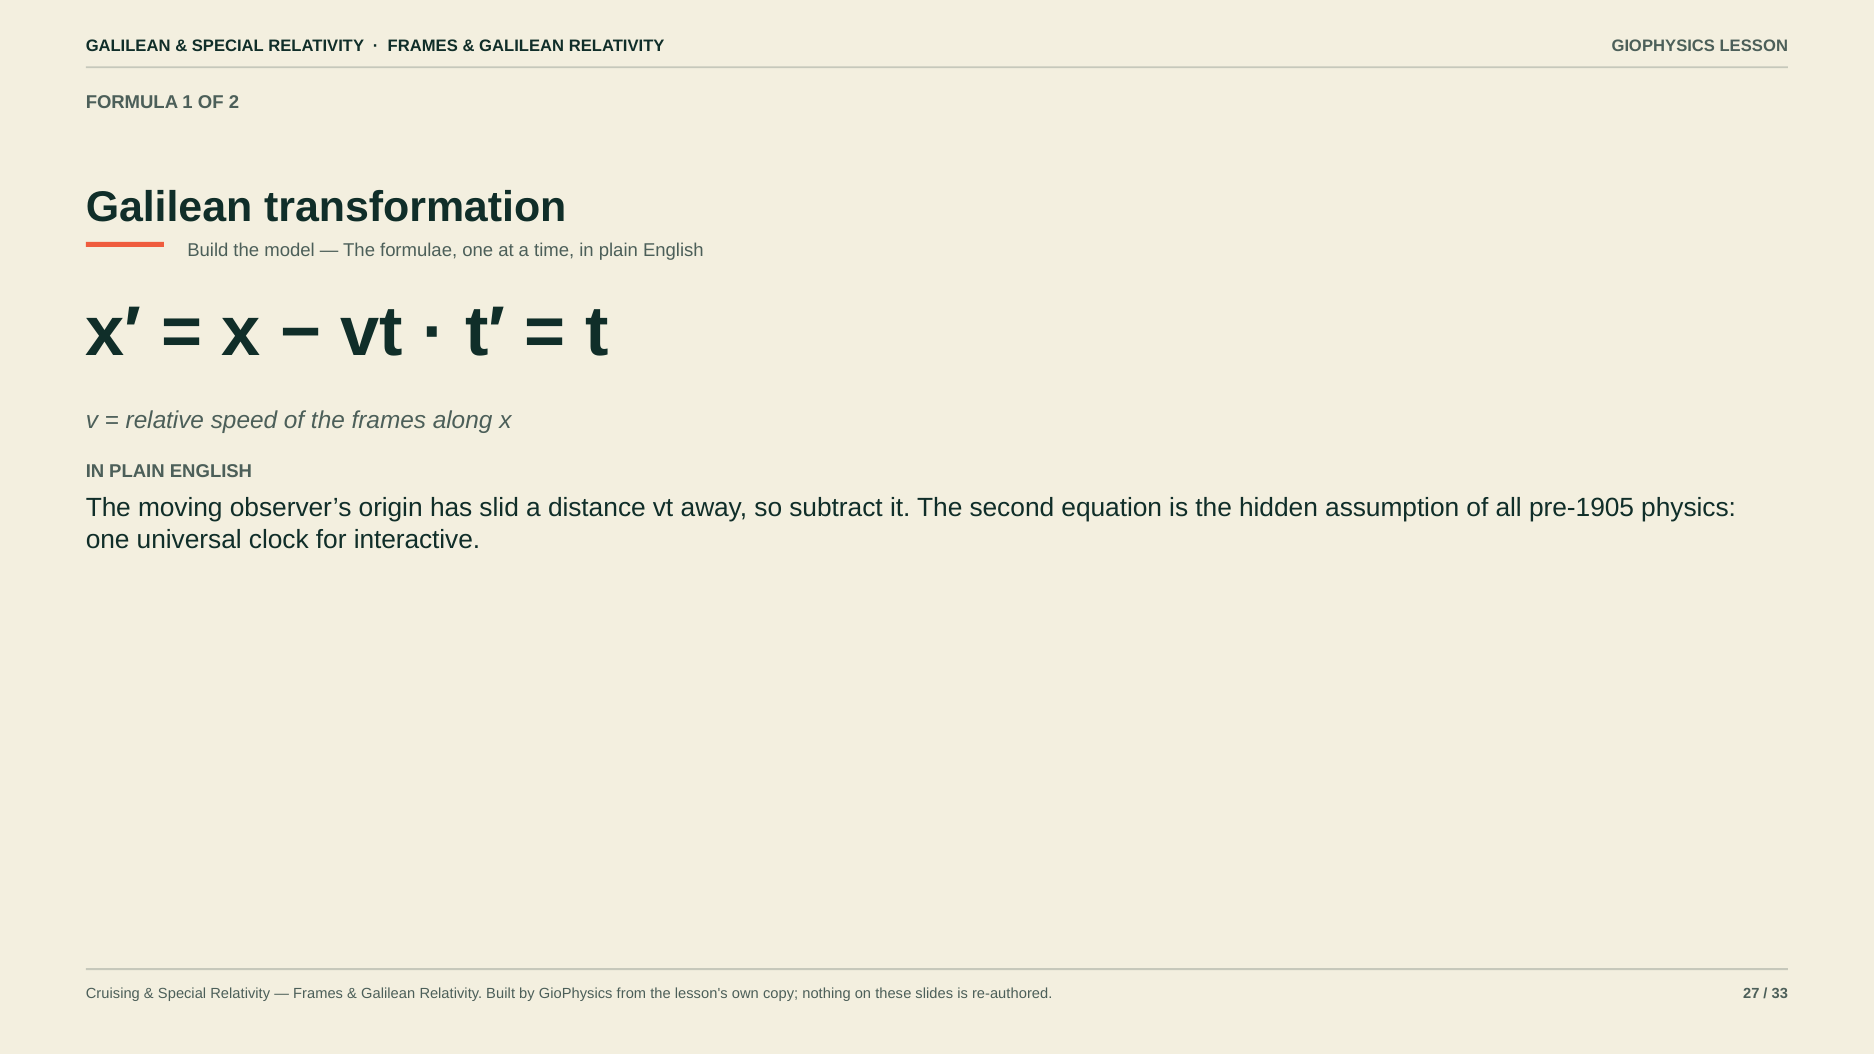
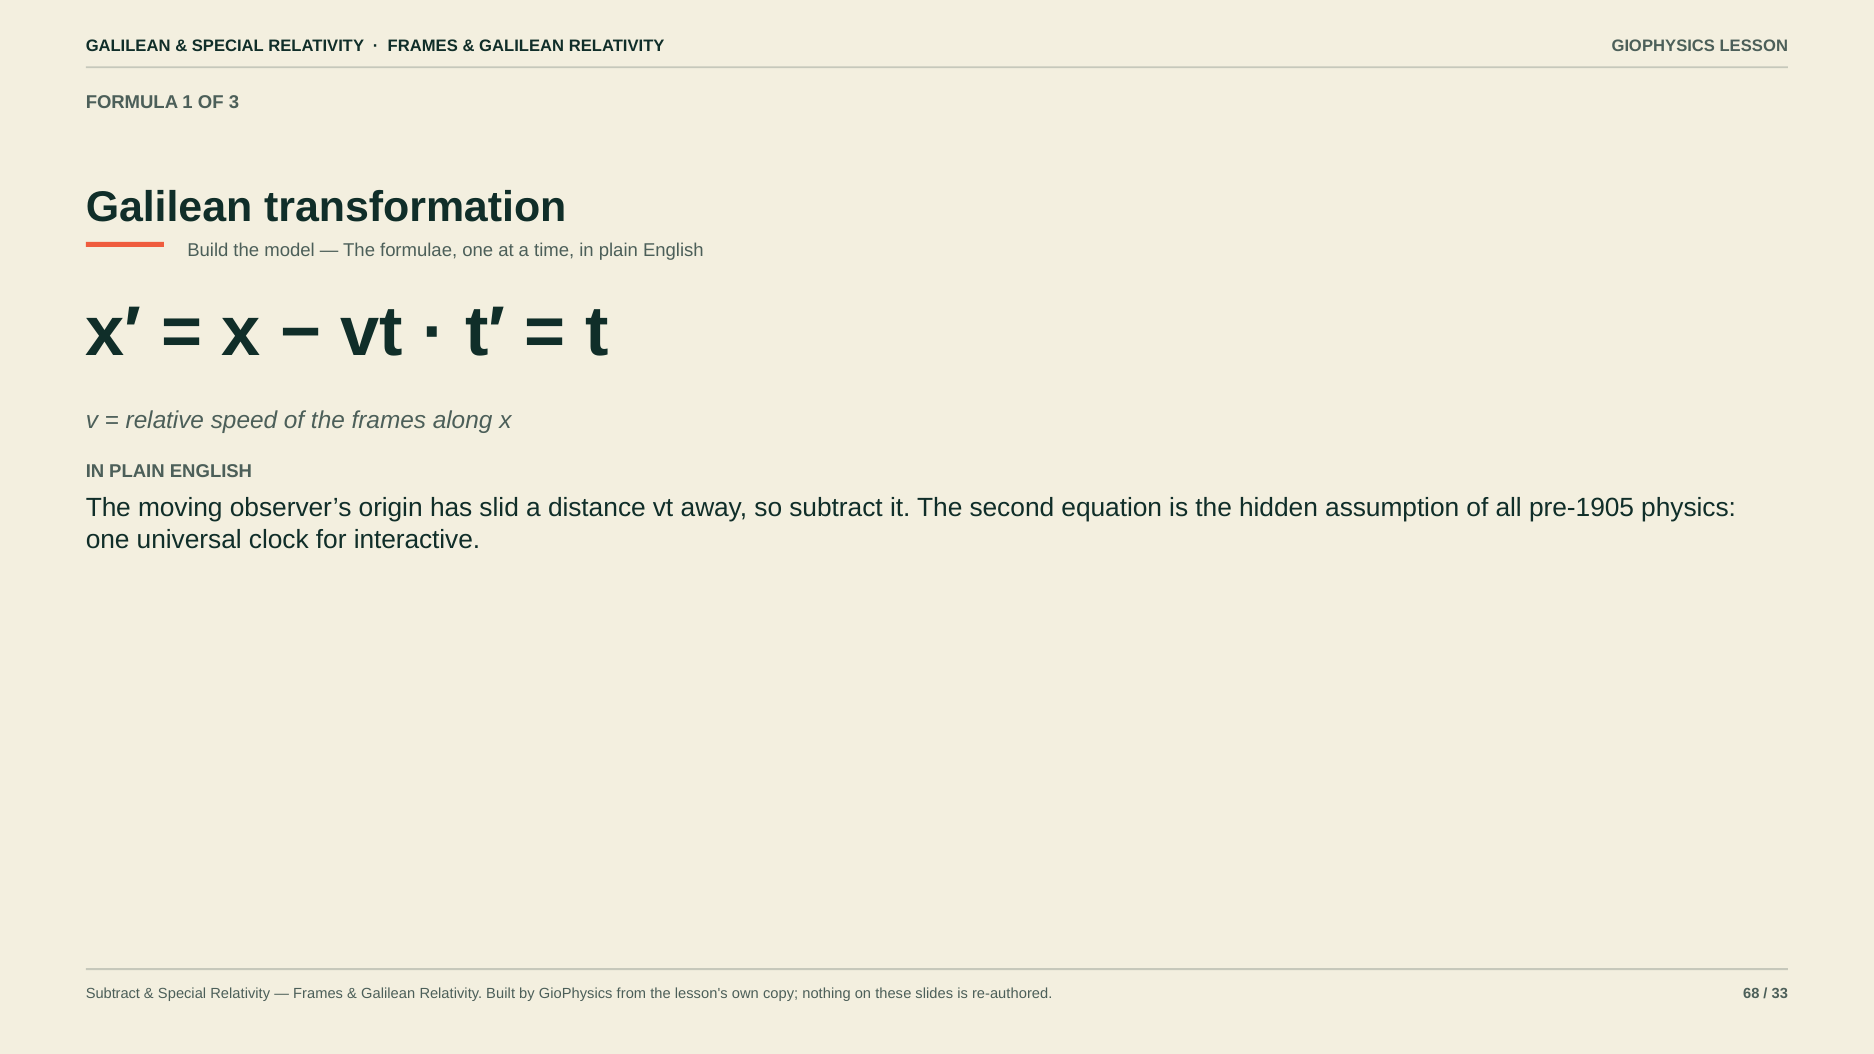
2: 2 -> 3 (234, 102)
Cruising: Cruising -> Subtract (113, 994)
27: 27 -> 68 (1751, 994)
